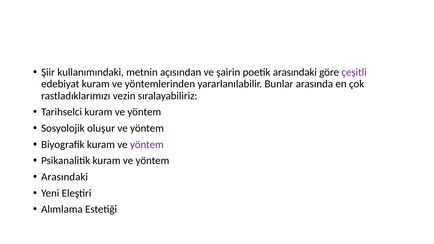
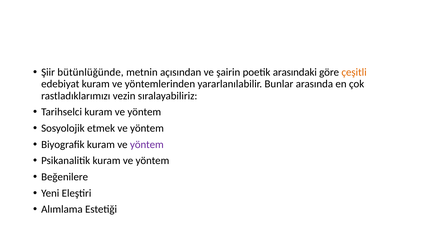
kullanımındaki: kullanımındaki -> bütünlüğünde (90, 72)
çeşitli colour: purple -> orange (354, 72)
oluşur: oluşur -> etmek (101, 128)
Arasındaki: Arasındaki -> Beğenilere (65, 177)
